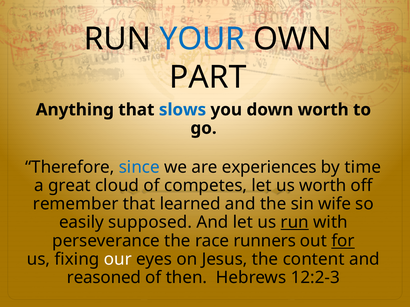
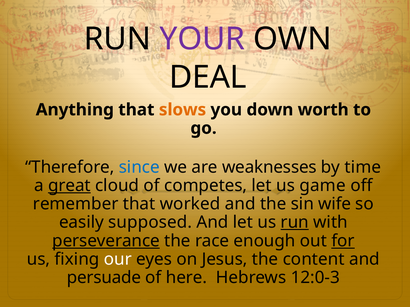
YOUR colour: blue -> purple (202, 39)
PART: PART -> DEAL (208, 77)
slows colour: blue -> orange (183, 110)
experiences: experiences -> weaknesses (269, 167)
great underline: none -> present (69, 186)
us worth: worth -> game (323, 186)
learned: learned -> worked (190, 204)
perseverance underline: none -> present (106, 241)
runners: runners -> enough (265, 241)
reasoned: reasoned -> persuade (104, 278)
then: then -> here (186, 278)
12:2-3: 12:2-3 -> 12:0-3 (315, 278)
